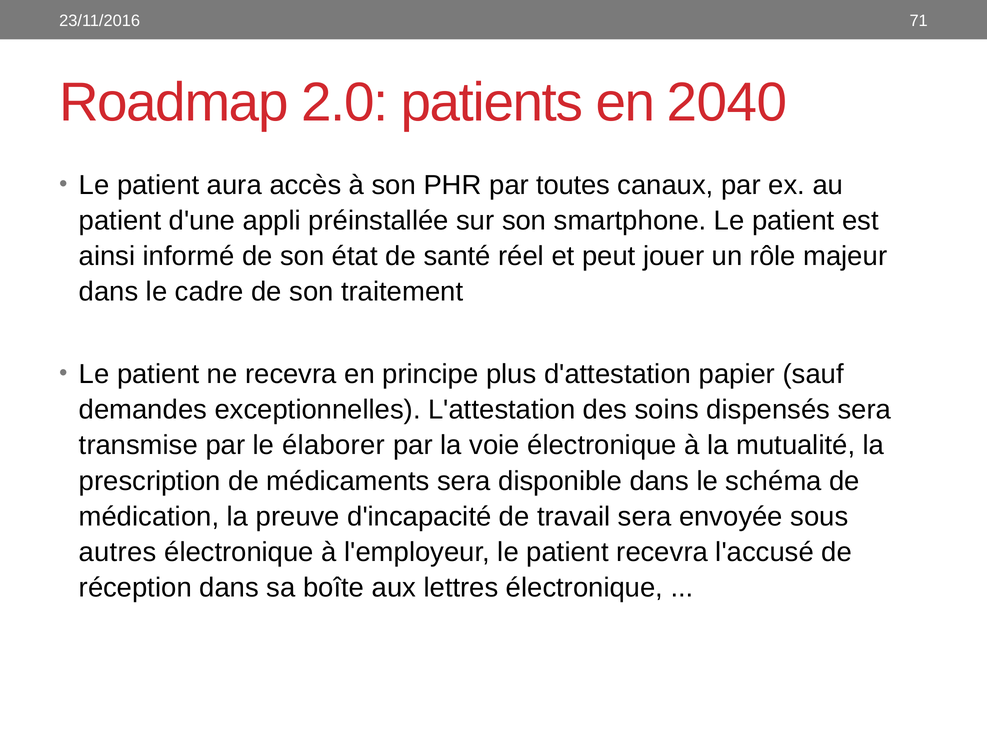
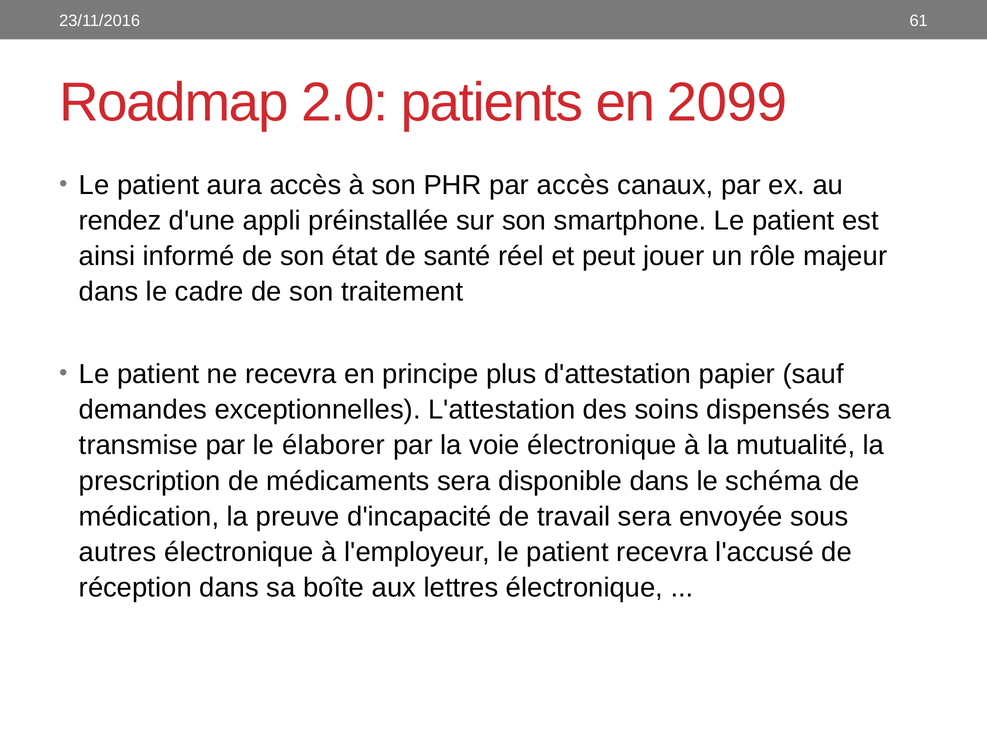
71: 71 -> 61 (919, 21)
2040: 2040 -> 2099 (727, 103)
par toutes: toutes -> accès (573, 185)
patient: patient -> rendez (120, 221)
